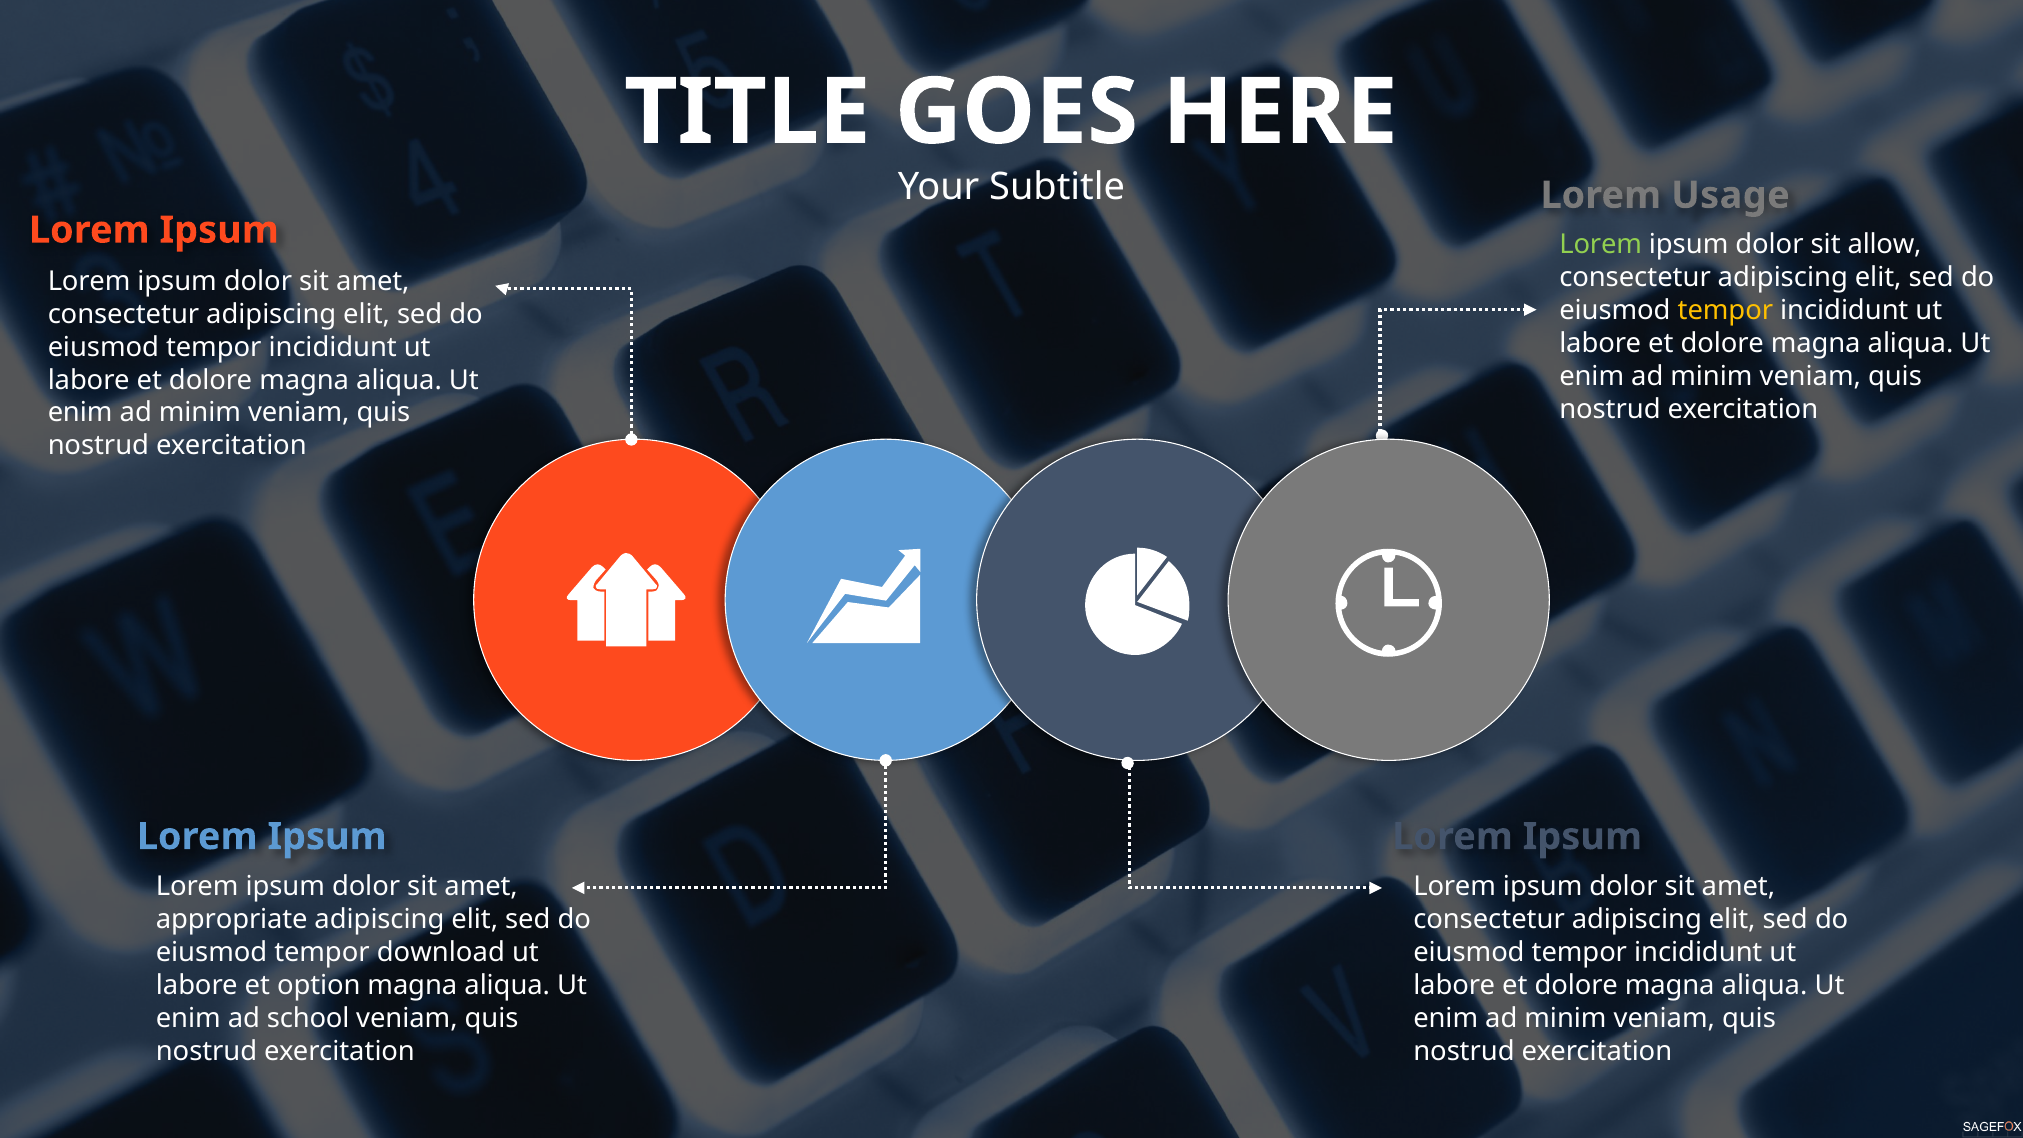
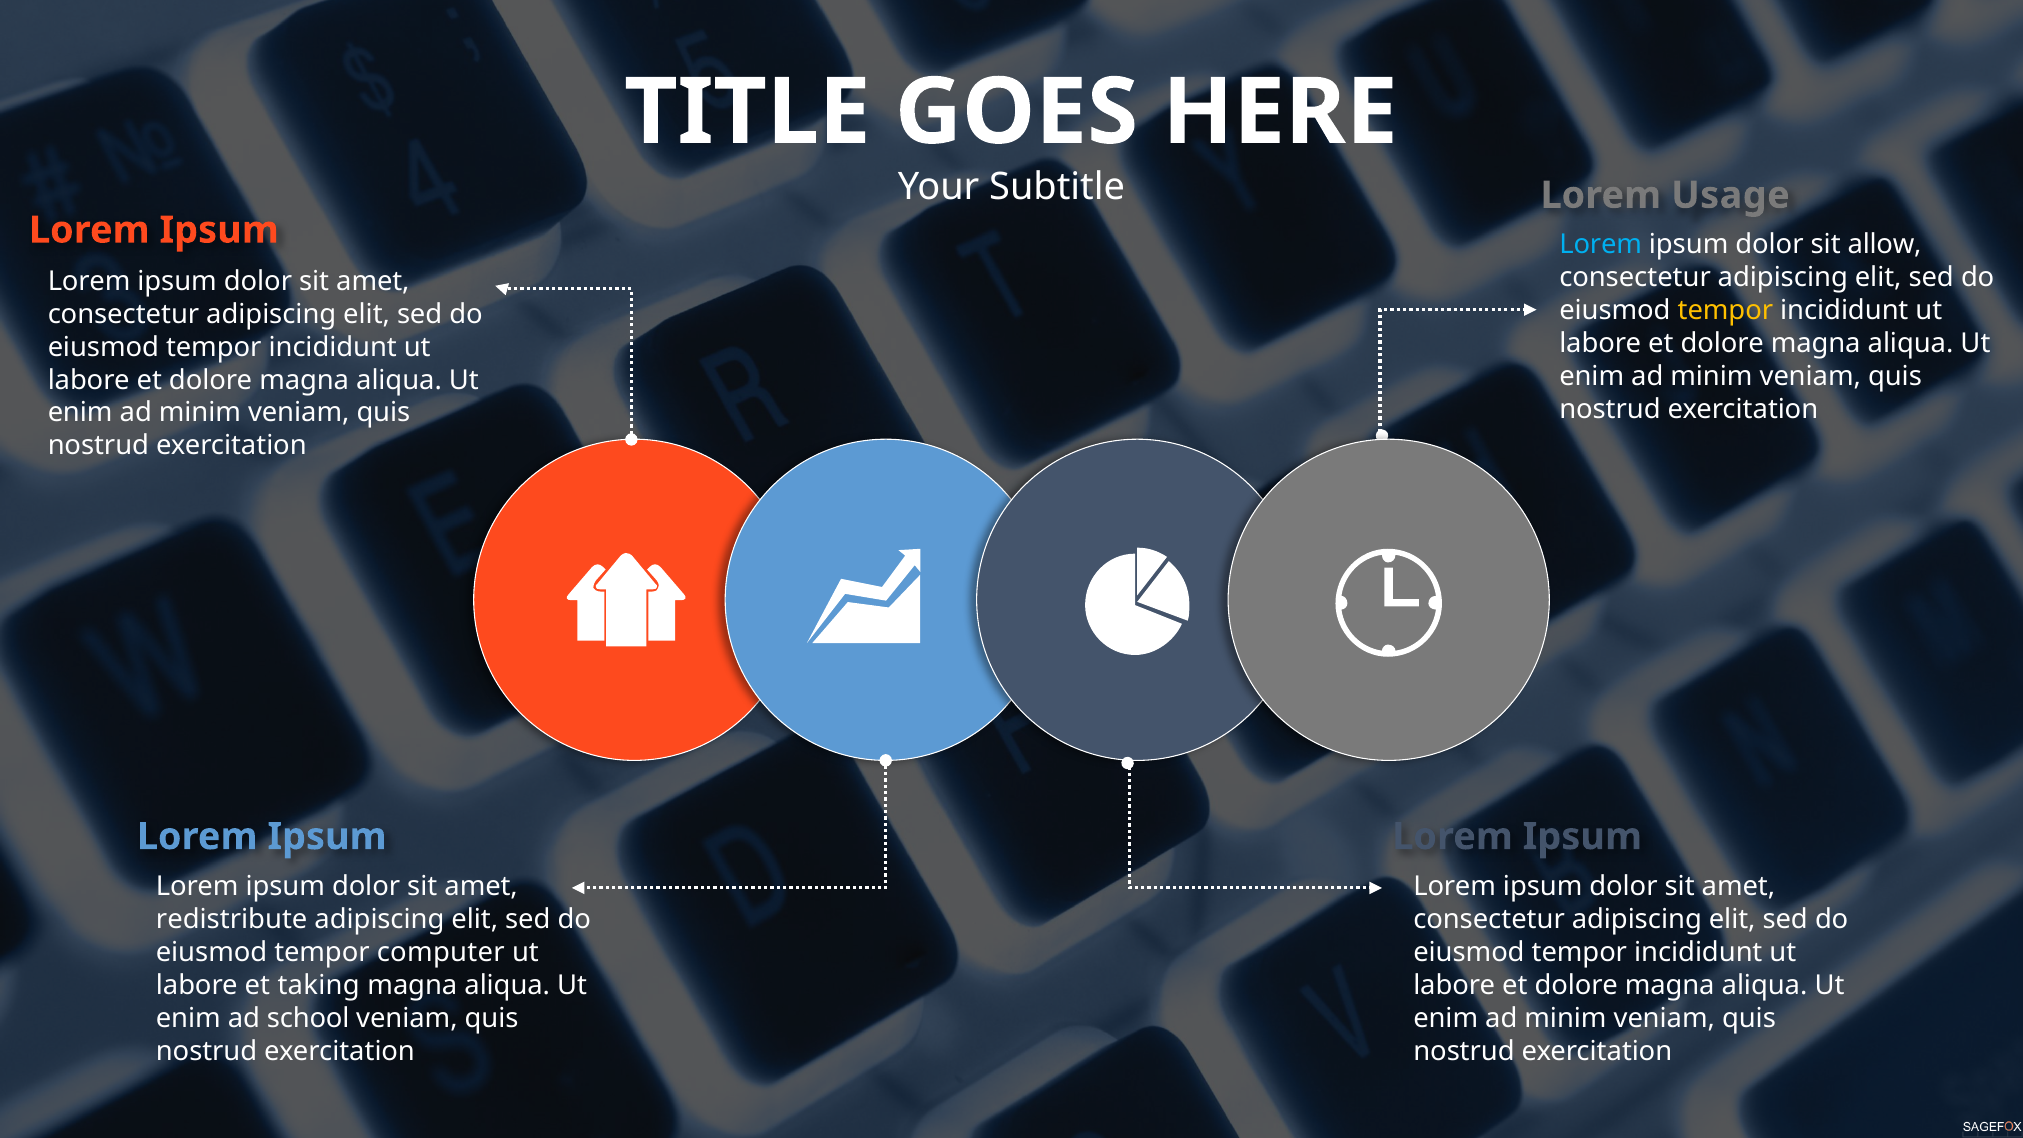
Lorem colour: light green -> light blue (1601, 245)
appropriate: appropriate -> redistribute (232, 919)
download: download -> computer (441, 952)
option: option -> taking (319, 985)
